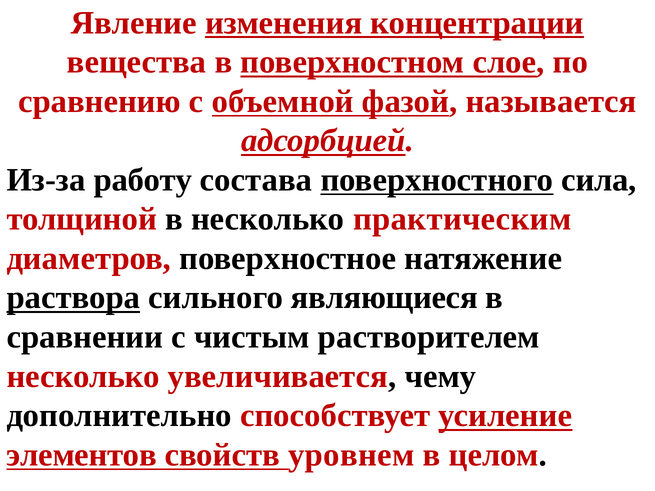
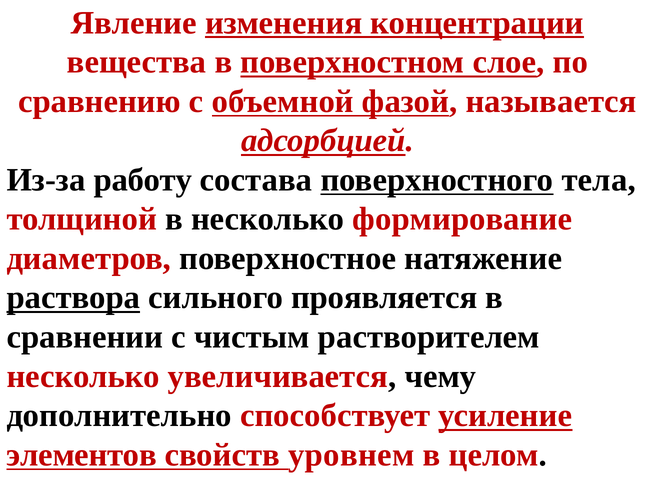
сила: сила -> тела (599, 180)
практическим: практическим -> формирование (462, 219)
являющиеся: являющиеся -> проявляется (384, 298)
